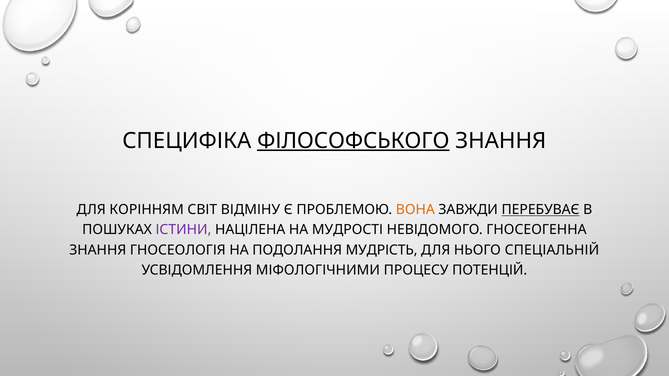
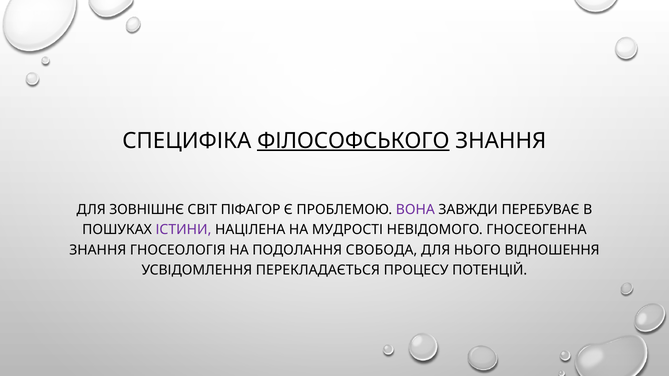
КОРІННЯМ: КОРІННЯМ -> ЗОВНІШНЄ (147, 210)
ВІДМІНУ: ВІДМІНУ -> ПІФАГОР (251, 210)
ВОНА colour: orange -> purple (415, 210)
ПЕРЕБУВАЄ underline: present -> none (541, 210)
МУДРІСТЬ: МУДРІСТЬ -> СВОБОДА (382, 250)
СПЕЦІАЛЬНІЙ: СПЕЦІАЛЬНІЙ -> ВІДНОШЕННЯ (552, 250)
МІФОЛОГІЧНИМИ: МІФОЛОГІЧНИМИ -> ПЕРЕКЛАДАЄТЬСЯ (318, 270)
